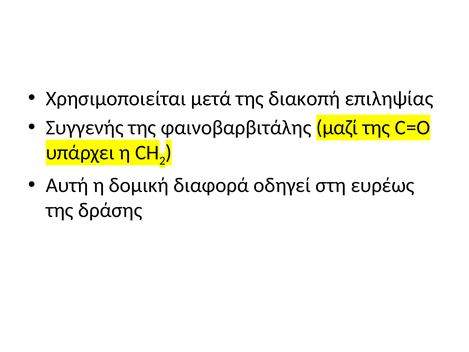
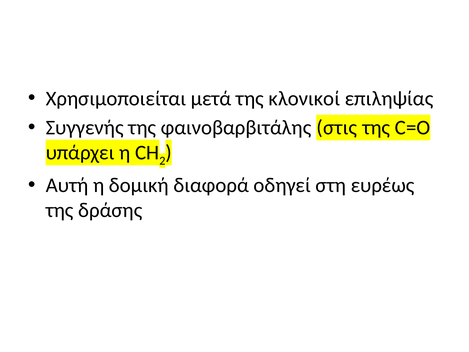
διακοπή: διακοπή -> κλονικοί (304, 98)
μαζί: μαζί -> στις (337, 128)
